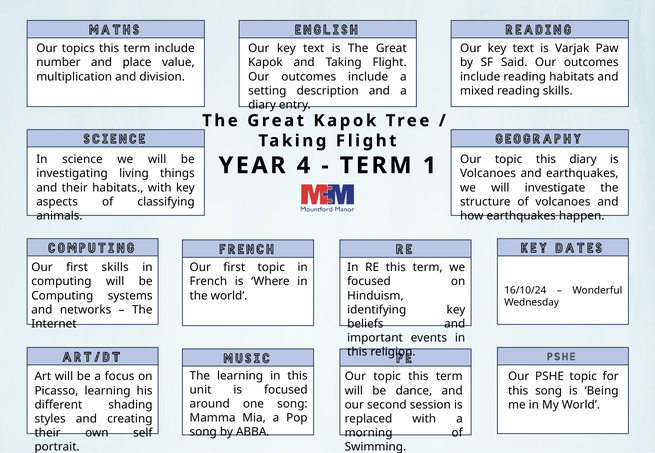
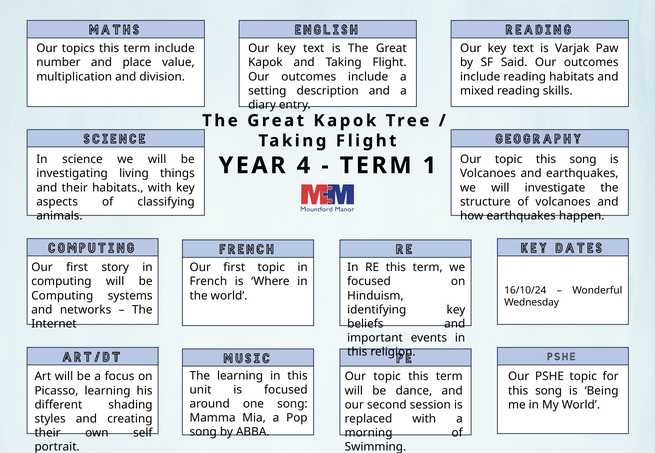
topic this diary: diary -> song (583, 160)
first skills: skills -> story (115, 268)
